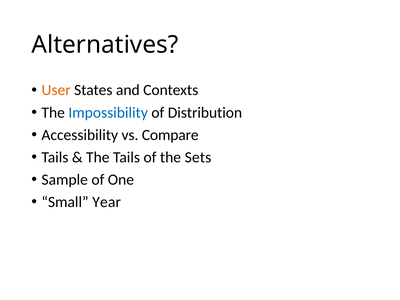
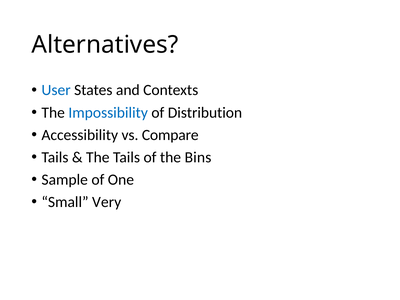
User colour: orange -> blue (56, 90)
Sets: Sets -> Bins (198, 157)
Year: Year -> Very (107, 202)
